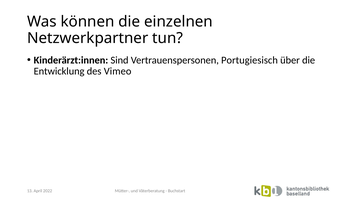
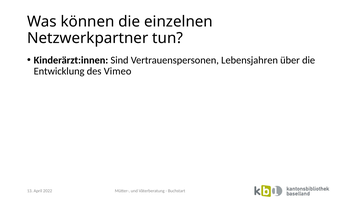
Portugiesisch: Portugiesisch -> Lebensjahren (250, 60)
